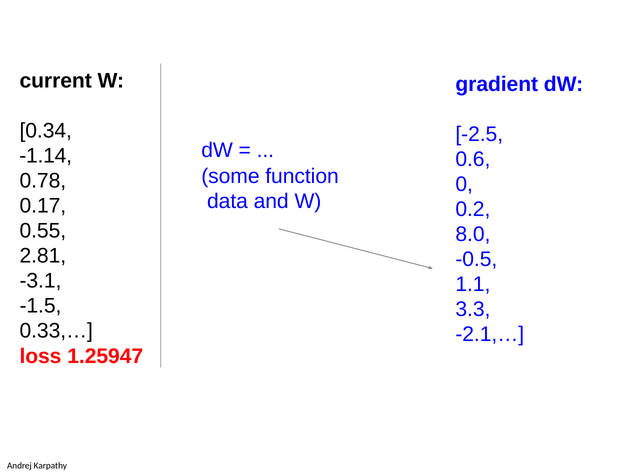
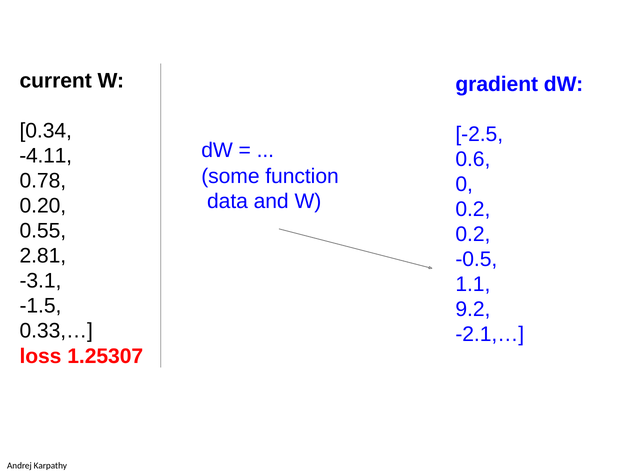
-1.14: -1.14 -> -4.11 (46, 156)
0.17: 0.17 -> 0.20 (43, 206)
8.0: 8.0 -> 0.2 (473, 234)
3.3: 3.3 -> 9.2 (473, 309)
1.25947: 1.25947 -> 1.25307 (105, 356)
